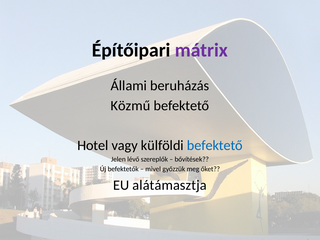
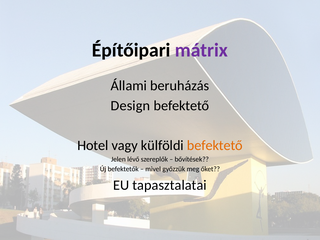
Közmű: Közmű -> Design (130, 106)
befektető colour: blue -> orange (215, 145)
alátámasztja: alátámasztja -> tapasztalatai (170, 185)
